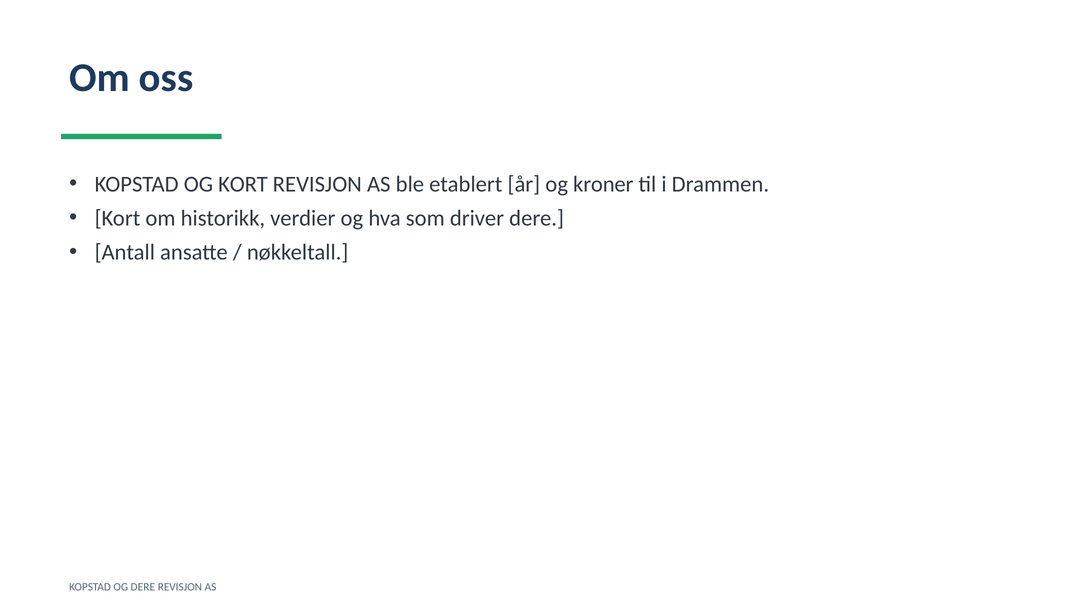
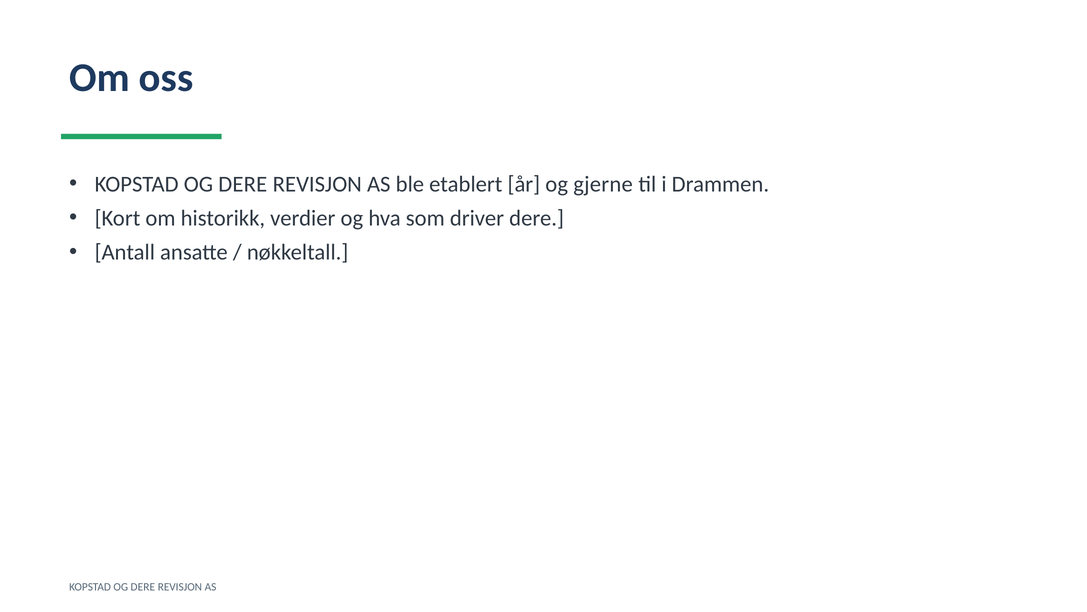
KORT: KORT -> DERE (243, 184)
kroner: kroner -> gjerne (603, 184)
